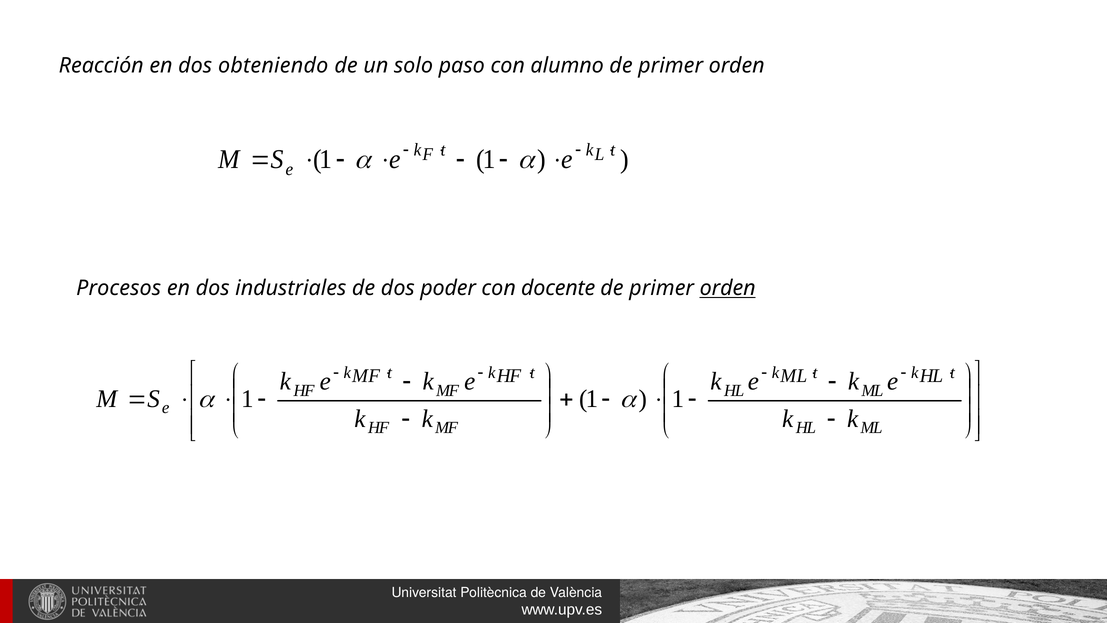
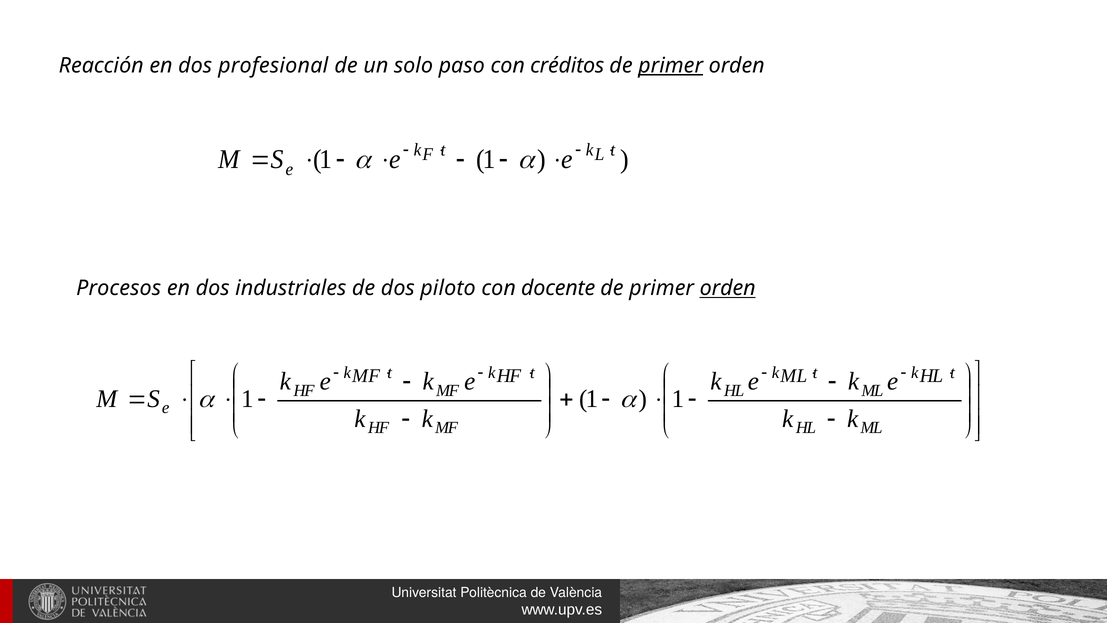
obteniendo: obteniendo -> profesional (273, 65)
alumno: alumno -> créditos (567, 65)
primer underline: none -> present (671, 65)
poder: poder -> piloto (448, 288)
